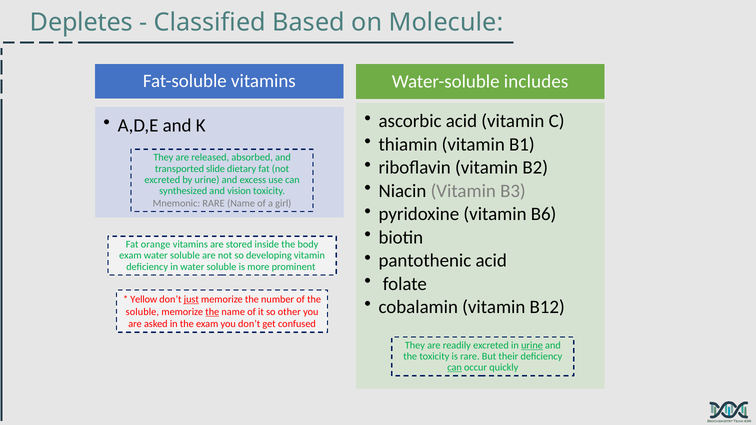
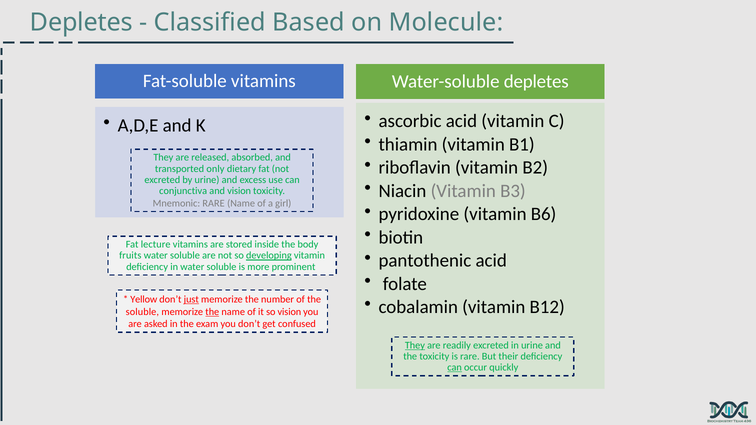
includes: includes -> depletes (536, 81)
slide: slide -> only (215, 169)
synthesized: synthesized -> conjunctiva (183, 191)
orange: orange -> lecture (156, 245)
exam: exam -> fruits (130, 256)
developing underline: none -> present (269, 256)
so other: other -> vision (289, 312)
They underline: none -> present (415, 346)
urine underline: present -> none (532, 346)
